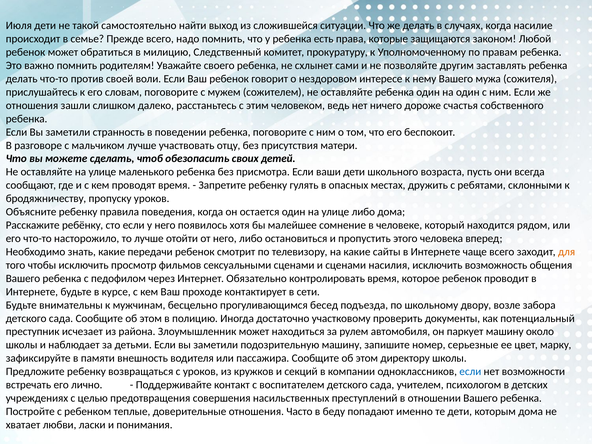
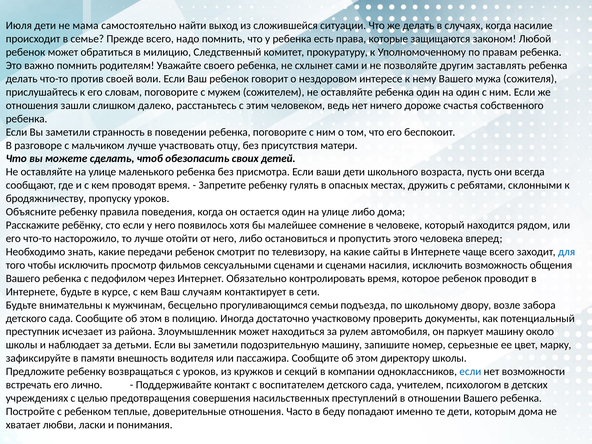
такой: такой -> мама (86, 26)
для colour: orange -> blue (567, 252)
проходе: проходе -> случаям (202, 292)
бесед: бесед -> семьи (324, 305)
